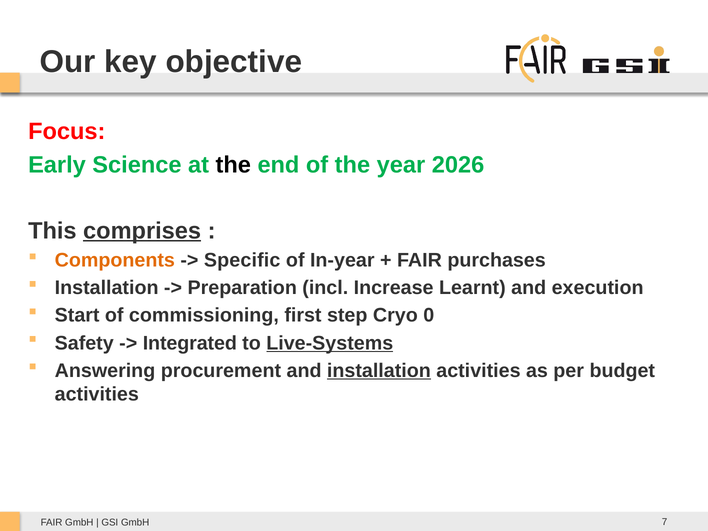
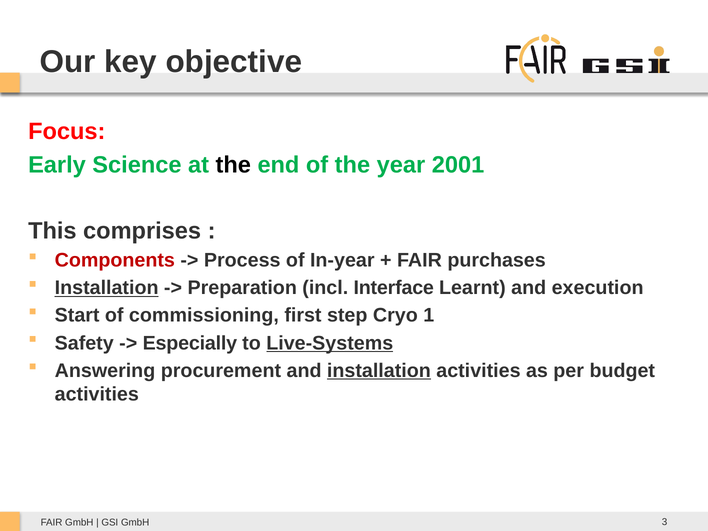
2026: 2026 -> 2001 (458, 165)
comprises underline: present -> none (142, 231)
Components colour: orange -> red (115, 260)
Specific: Specific -> Process (242, 260)
Installation underline: none -> present (107, 288)
Increase: Increase -> Interface (394, 288)
0: 0 -> 1 (429, 315)
Integrated: Integrated -> Especially (190, 343)
7: 7 -> 3 (665, 522)
